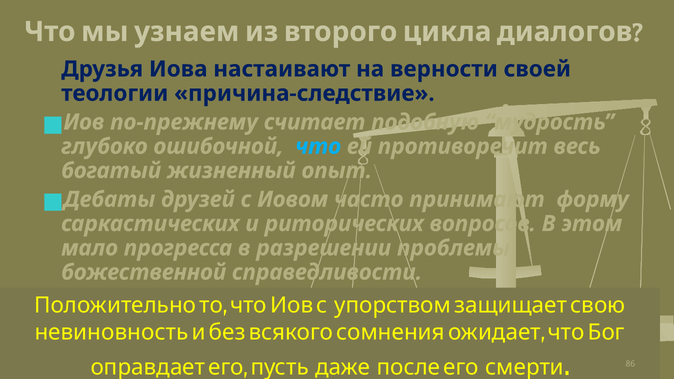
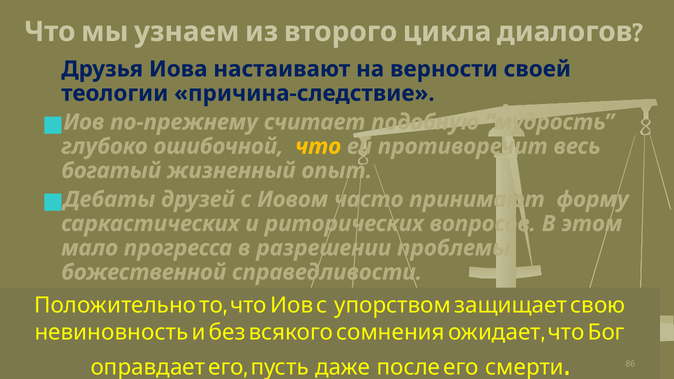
что colour: light blue -> yellow (318, 146)
